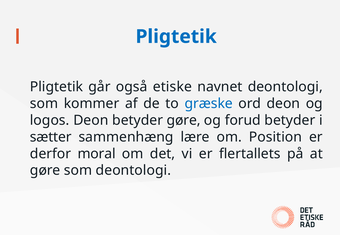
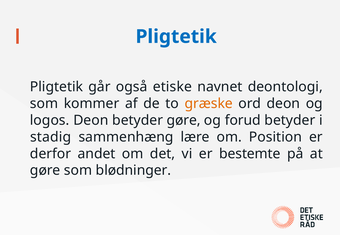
græske colour: blue -> orange (209, 104)
sætter: sætter -> stadig (51, 137)
moral: moral -> andet (97, 154)
flertallets: flertallets -> bestemte (250, 154)
som deontologi: deontologi -> blødninger (133, 171)
